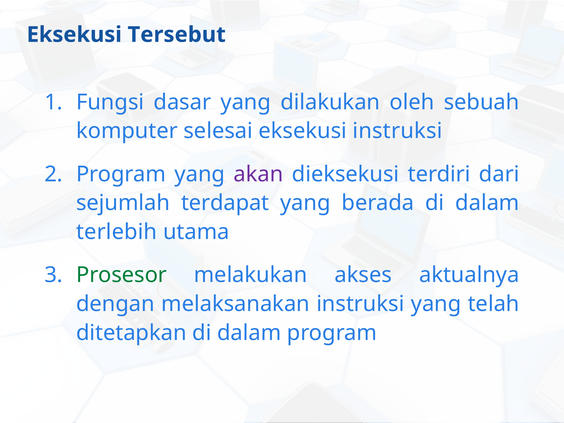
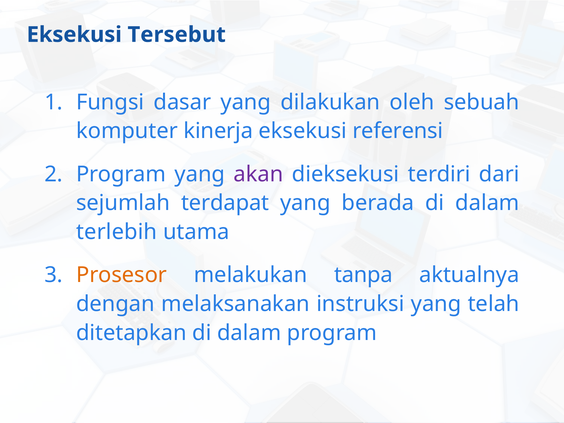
selesai: selesai -> kinerja (218, 131)
eksekusi instruksi: instruksi -> referensi (398, 131)
Prosesor colour: green -> orange (122, 275)
akses: akses -> tanpa (363, 275)
